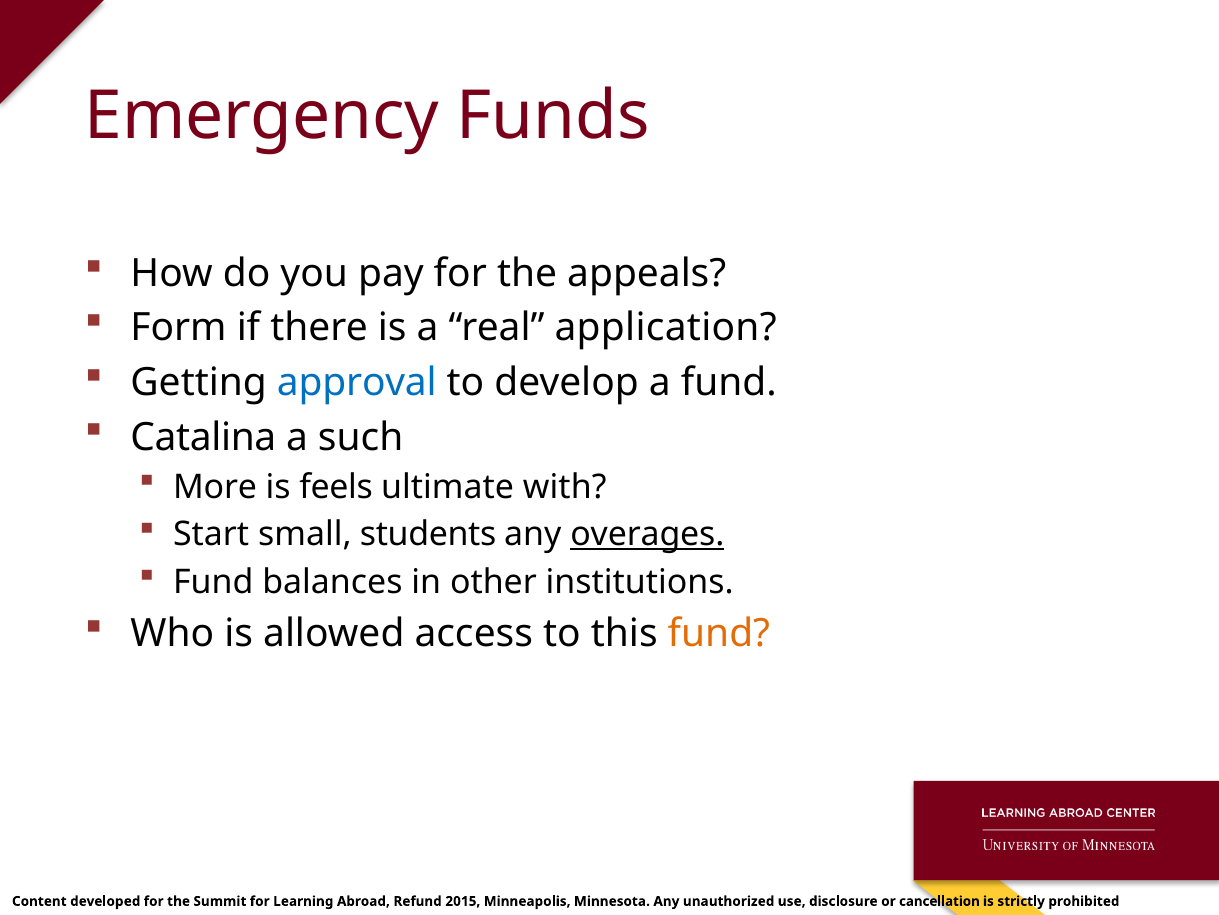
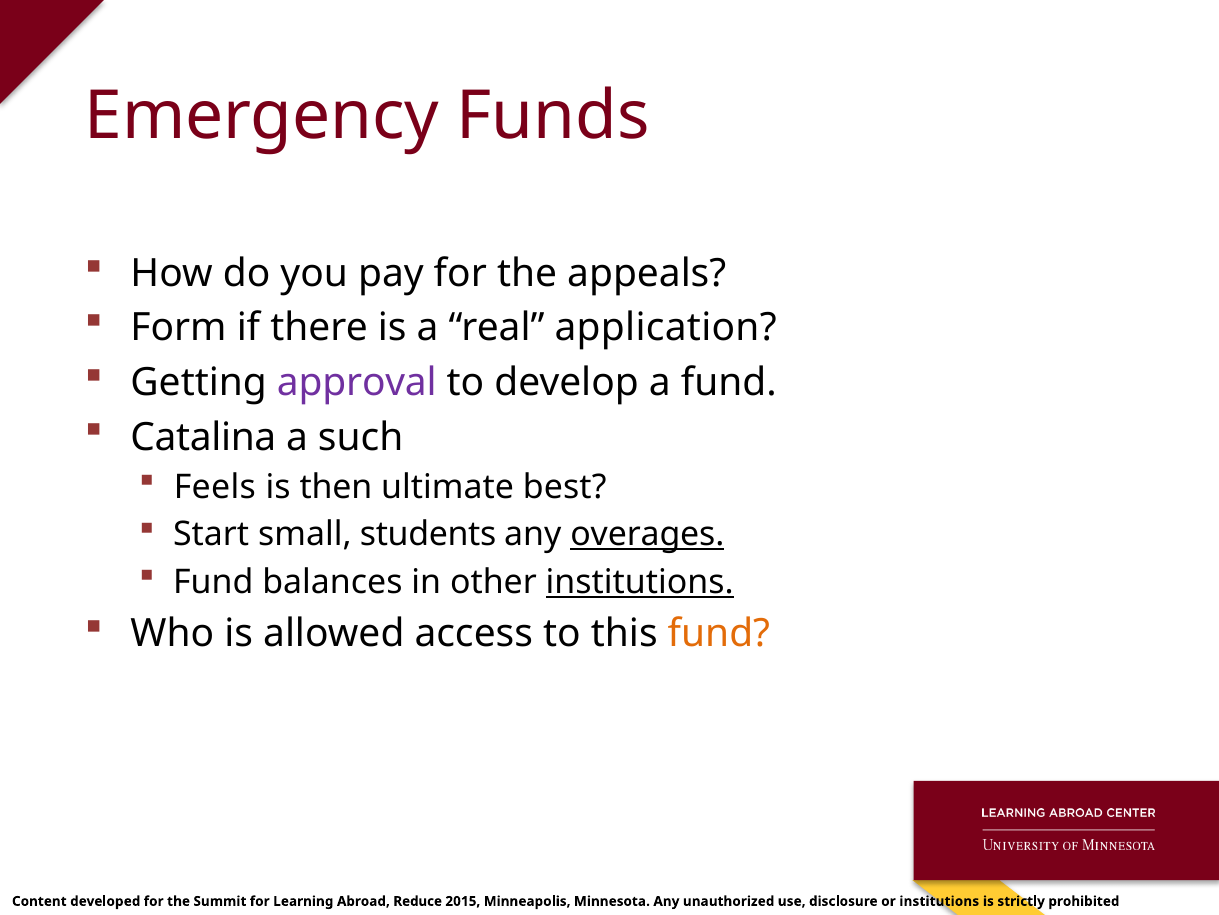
approval colour: blue -> purple (357, 382)
More: More -> Feels (215, 487)
feels: feels -> then (336, 487)
with: with -> best (565, 487)
institutions underline: none -> present (640, 582)
Refund: Refund -> Reduce (418, 901)
or cancellation: cancellation -> institutions (939, 901)
